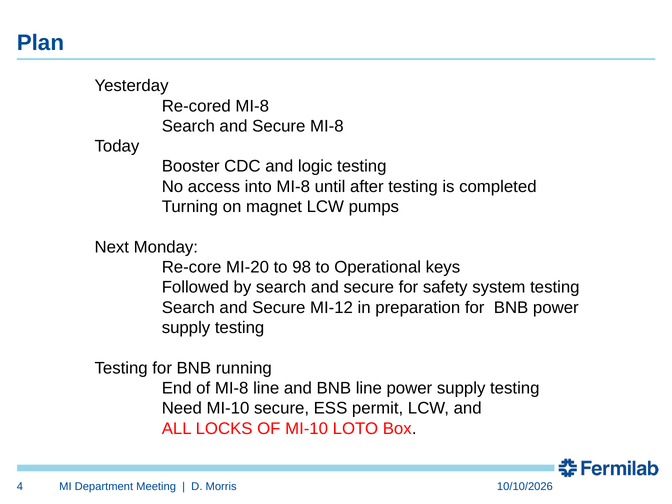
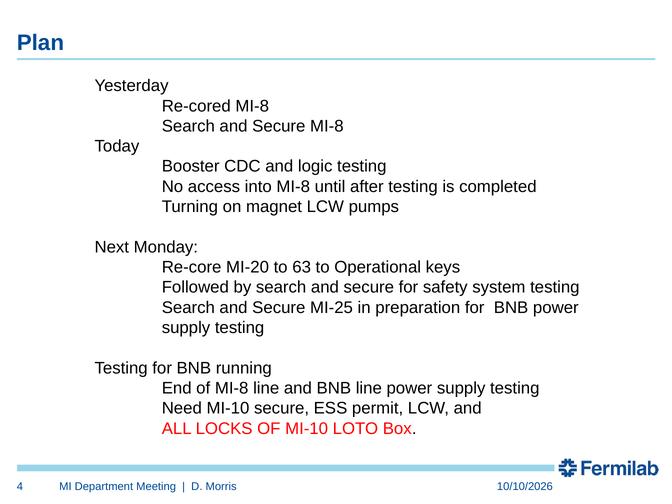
98: 98 -> 63 (302, 267)
MI-12: MI-12 -> MI-25 (331, 308)
